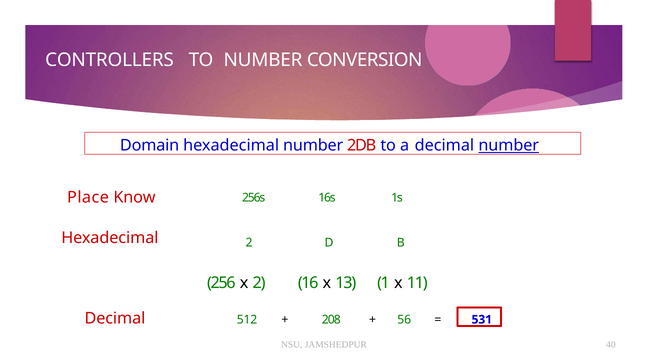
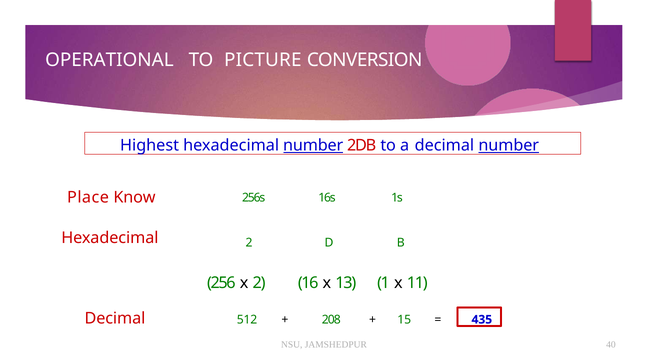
CONTROLLERS: CONTROLLERS -> OPERATIONAL (109, 60)
TO NUMBER: NUMBER -> PICTURE (263, 60)
Domain: Domain -> Highest (150, 146)
number underline: none -> present (313, 146)
56: 56 -> 15 (404, 320)
531: 531 -> 435 (482, 320)
